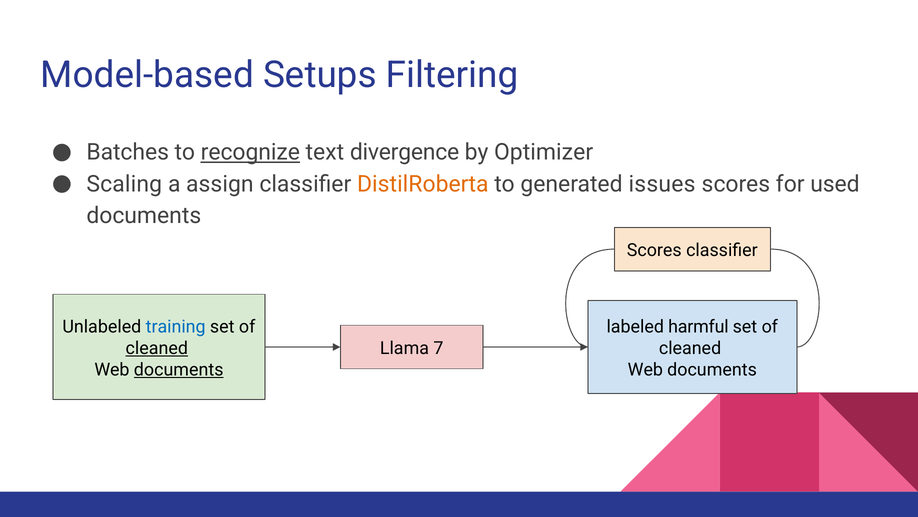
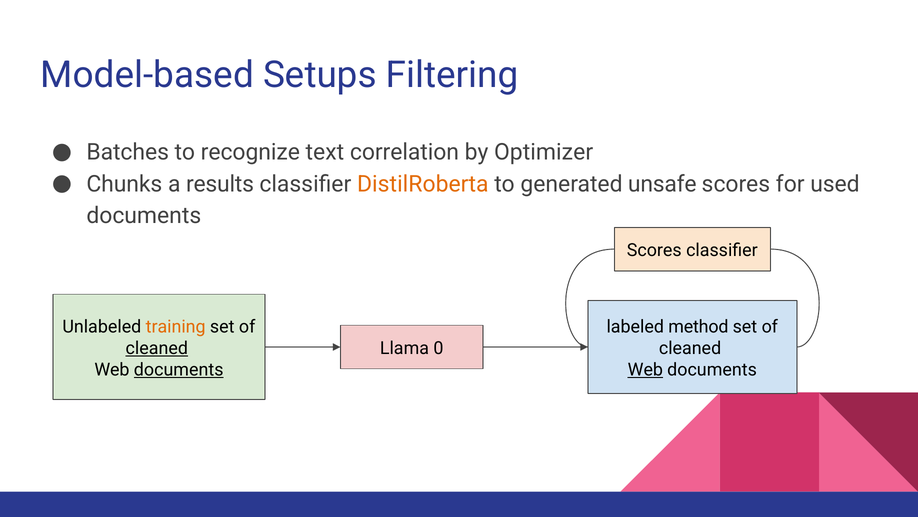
recognize underline: present -> none (250, 152)
divergence: divergence -> correlation (404, 152)
Scaling: Scaling -> Chunks (124, 184)
assign: assign -> results (220, 184)
issues: issues -> unsafe (662, 184)
training colour: blue -> orange (176, 326)
harmful: harmful -> method (698, 326)
7: 7 -> 0 (439, 348)
Web underline: none -> present (645, 369)
